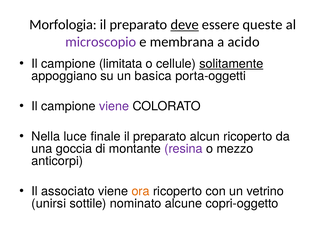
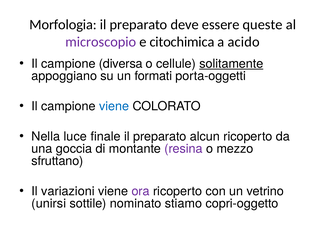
deve underline: present -> none (185, 25)
membrana: membrana -> citochimica (182, 42)
limitata: limitata -> diversa (121, 64)
basica: basica -> formati (153, 76)
viene colour: purple -> blue (114, 106)
anticorpi: anticorpi -> sfruttano (57, 161)
associato: associato -> variazioni (68, 191)
ora colour: orange -> purple (141, 191)
alcune: alcune -> stiamo (183, 204)
